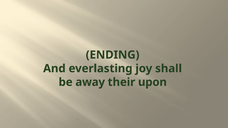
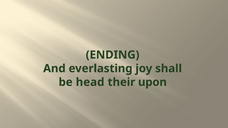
away: away -> head (90, 82)
